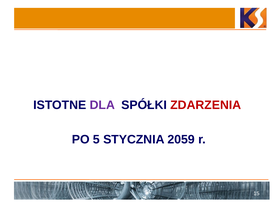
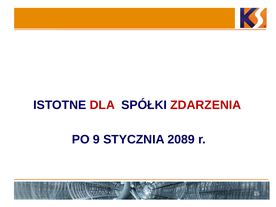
DLA colour: purple -> red (102, 105)
5: 5 -> 9 (96, 139)
2059: 2059 -> 2089 (181, 139)
